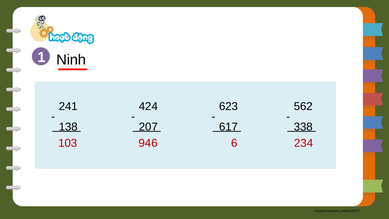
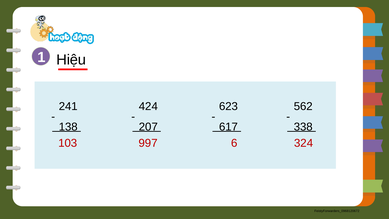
Ninh: Ninh -> Hiệu (71, 60)
946: 946 -> 997 (148, 143)
234: 234 -> 324 (304, 143)
